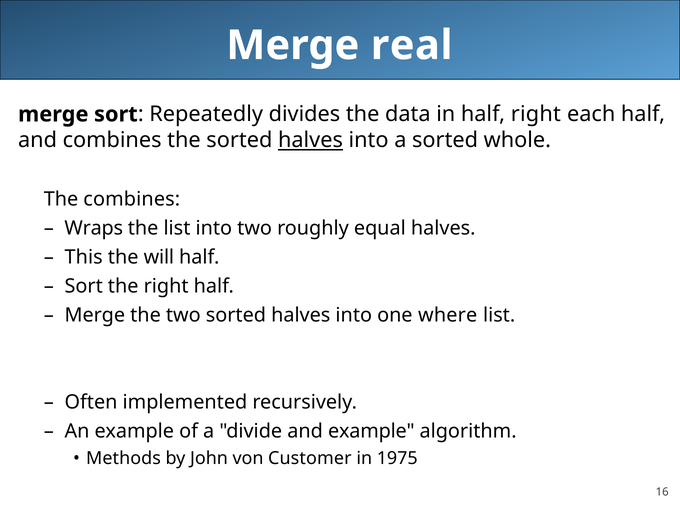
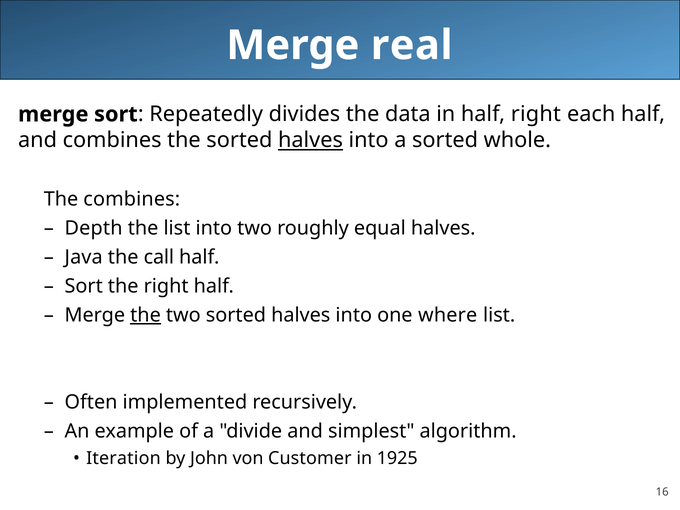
Wraps: Wraps -> Depth (94, 228)
This: This -> Java (84, 257)
will: will -> call (159, 257)
the underline: none -> present (146, 315)
and example: example -> simplest (371, 431)
Methods: Methods -> Iteration (123, 458)
1975: 1975 -> 1925 (397, 458)
